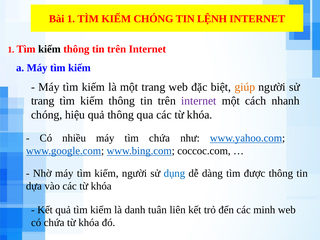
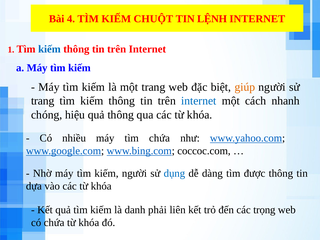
Bài 1: 1 -> 4 (71, 19)
KIẾM CHÓNG: CHÓNG -> CHUỘT (153, 19)
kiếm colour: black -> blue (49, 49)
internet colour: purple -> blue (199, 101)
tuân: tuân -> phải (157, 210)
minh: minh -> trọng (264, 210)
